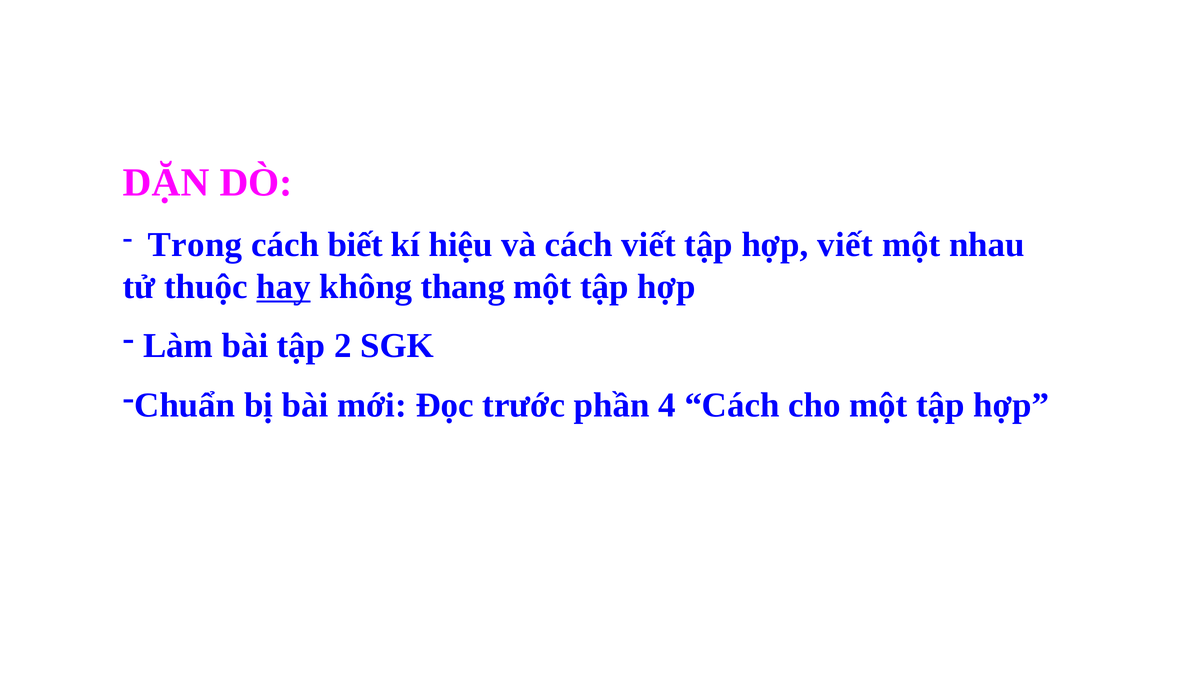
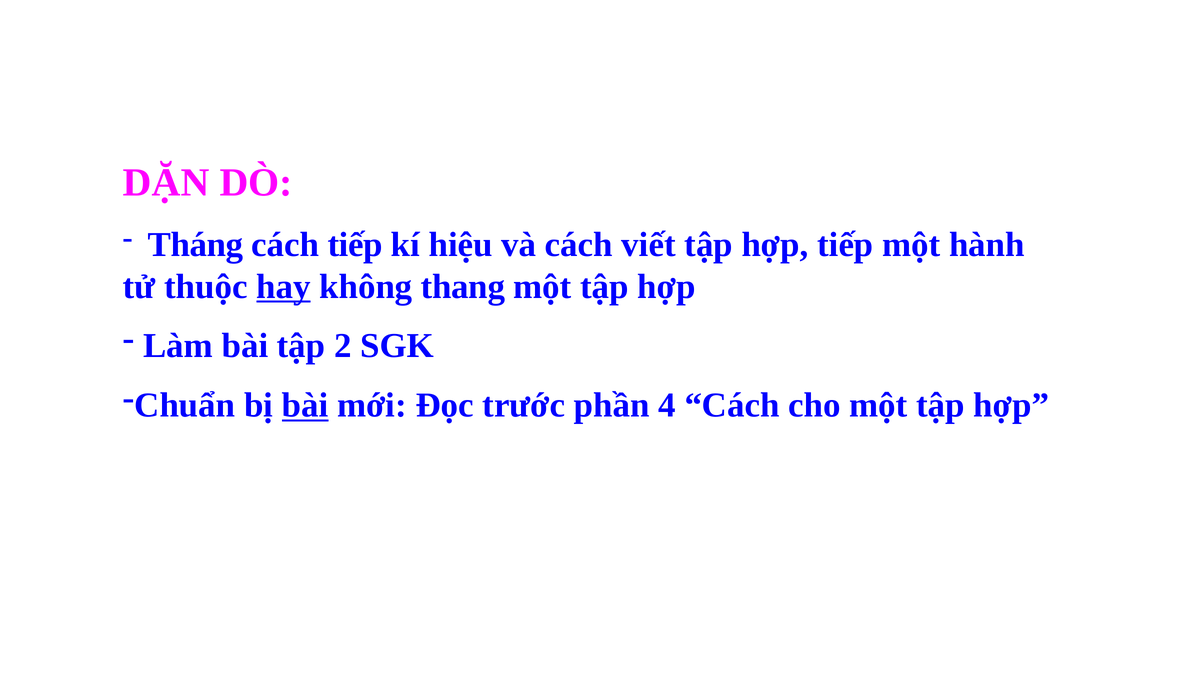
Trong: Trong -> Tháng (195, 245)
cách biết: biết -> tiếp (355, 245)
hợp viết: viết -> tiếp (845, 245)
nhau: nhau -> hành (987, 245)
bài underline: none -> present (305, 406)
